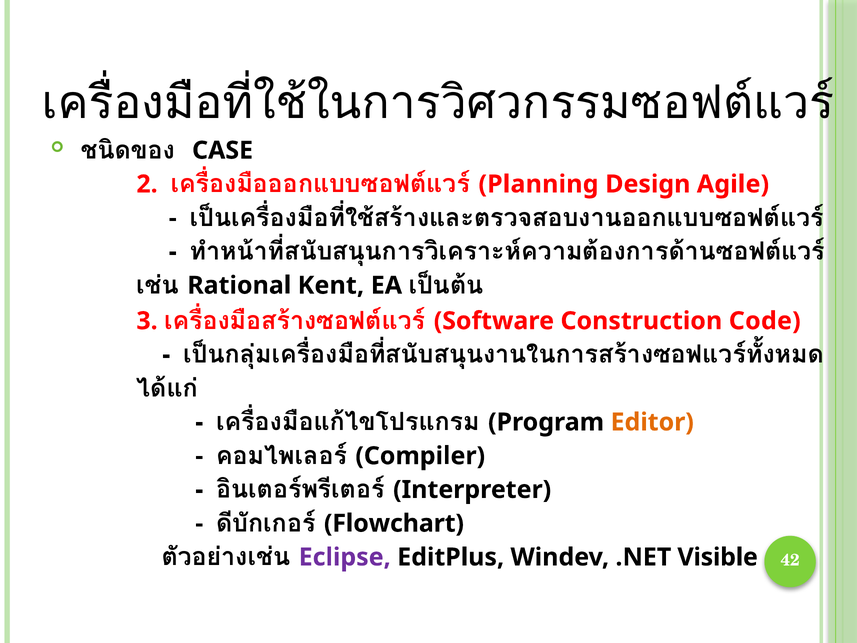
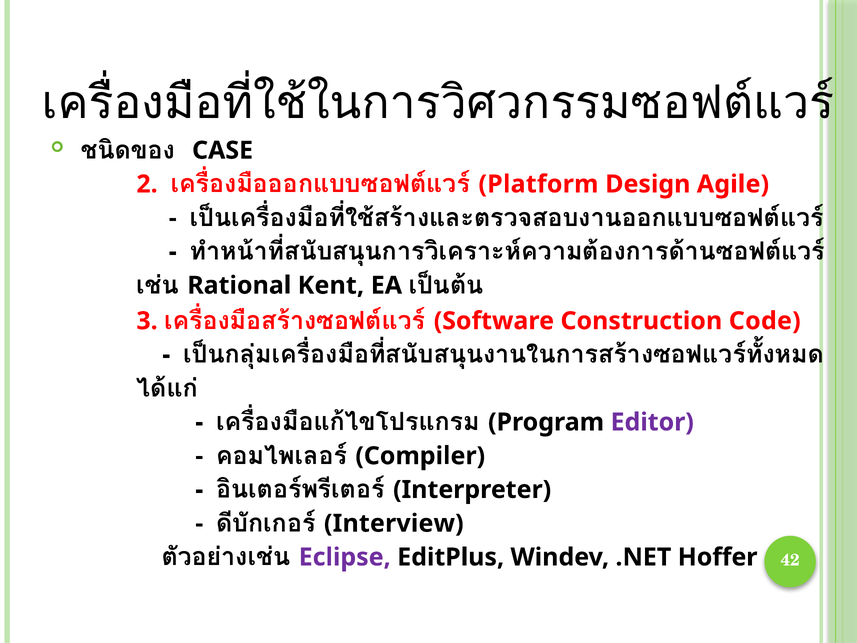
Planning: Planning -> Platform (538, 184)
Editor colour: orange -> purple (652, 422)
Flowchart: Flowchart -> Interview (394, 523)
Visible: Visible -> Hoffer (718, 557)
